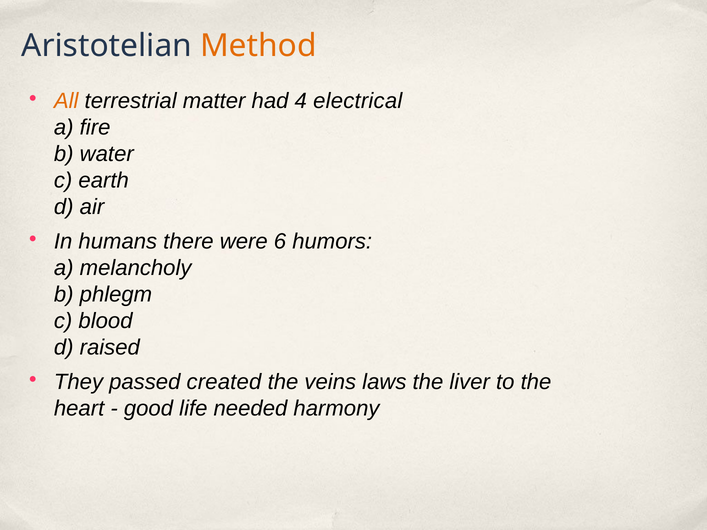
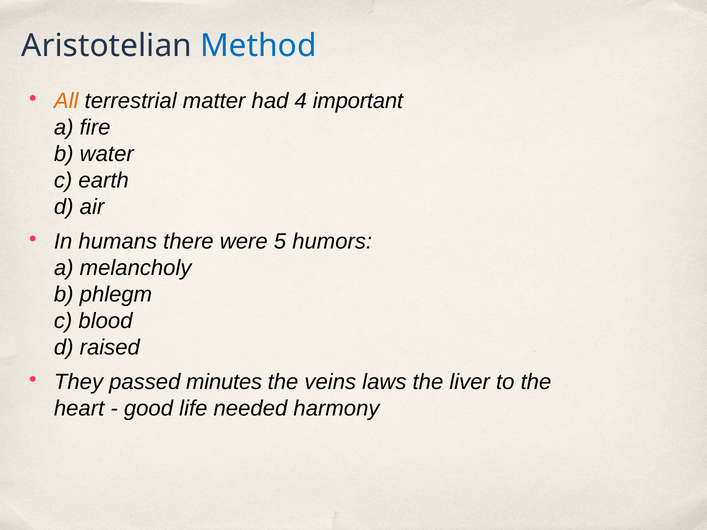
Method colour: orange -> blue (258, 46)
electrical: electrical -> important (358, 101)
6: 6 -> 5 (280, 242)
created: created -> minutes (224, 382)
